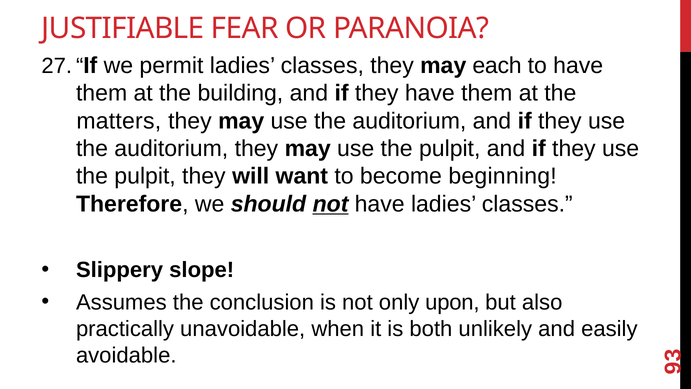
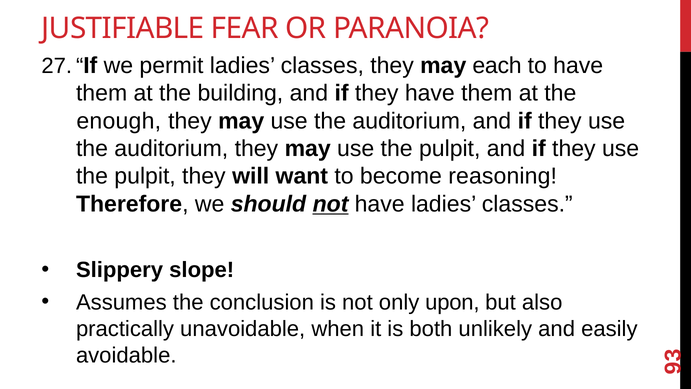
matters: matters -> enough (119, 121)
beginning: beginning -> reasoning (503, 176)
